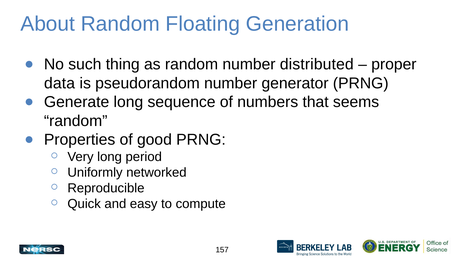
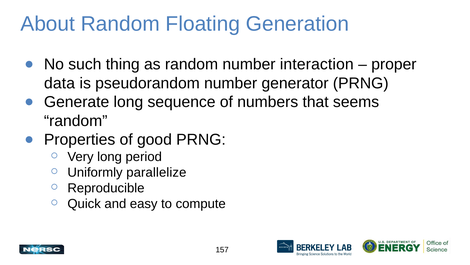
distributed: distributed -> interaction (317, 64)
networked: networked -> parallelize (156, 172)
